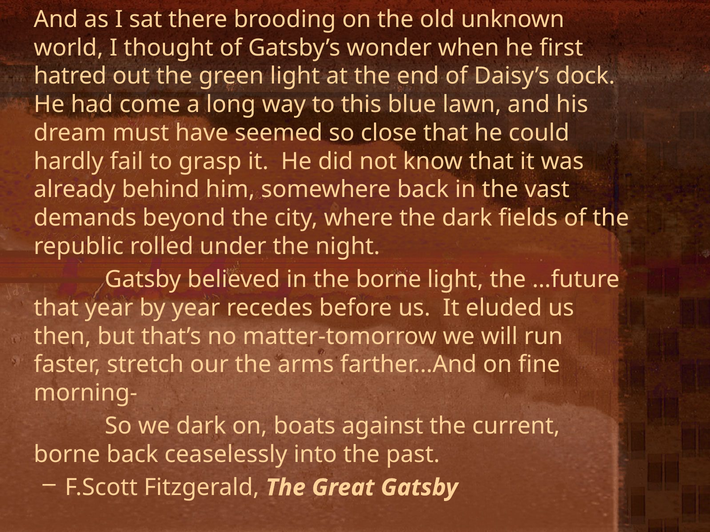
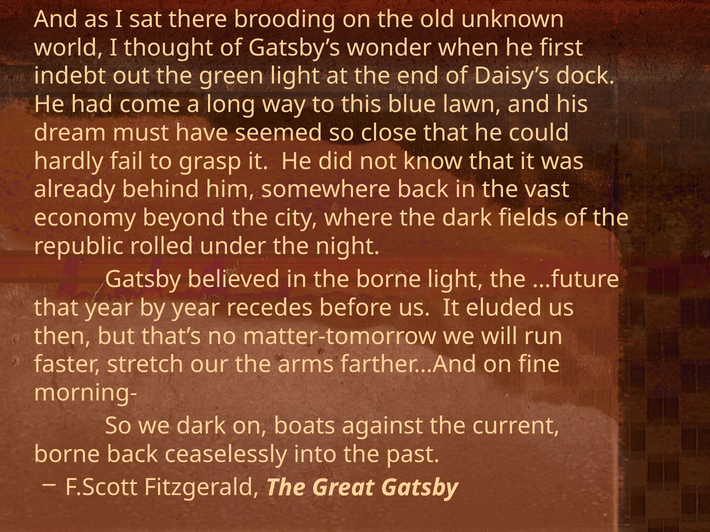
hatred: hatred -> indebt (70, 76)
demands: demands -> economy (85, 218)
